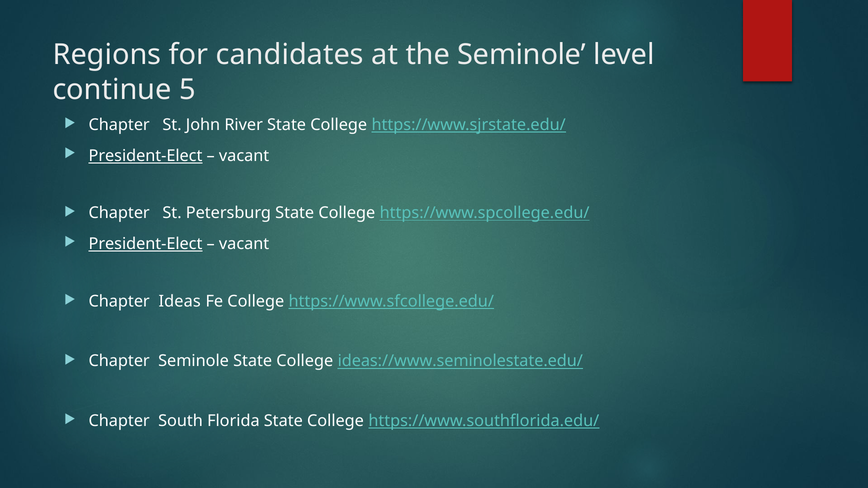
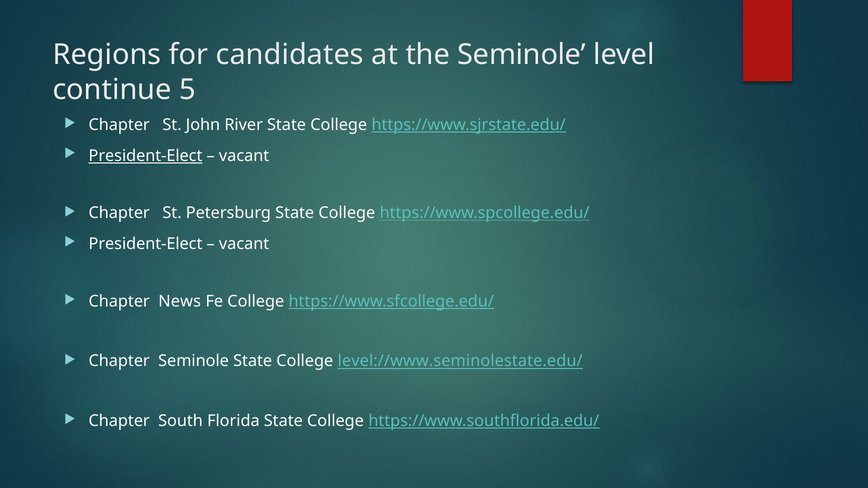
President-Elect underline: present -> none (145, 244)
Ideas: Ideas -> News (180, 301)
ideas://www.seminolestate.edu/: ideas://www.seminolestate.edu/ -> level://www.seminolestate.edu/ (460, 361)
